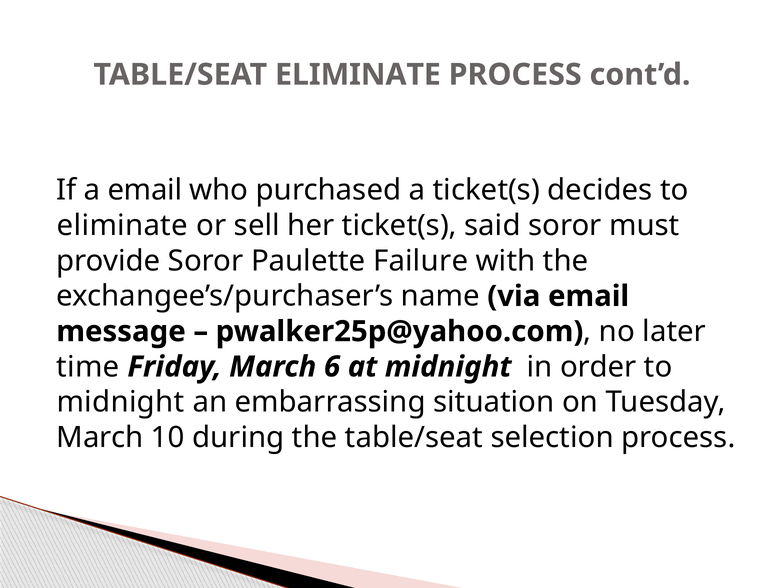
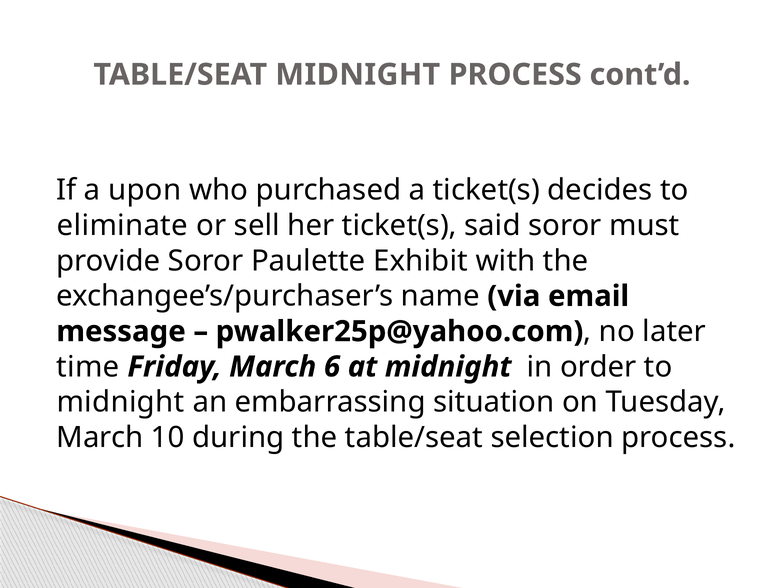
TABLE/SEAT ELIMINATE: ELIMINATE -> MIDNIGHT (358, 75)
a email: email -> upon (145, 190)
Failure: Failure -> Exhibit (421, 261)
